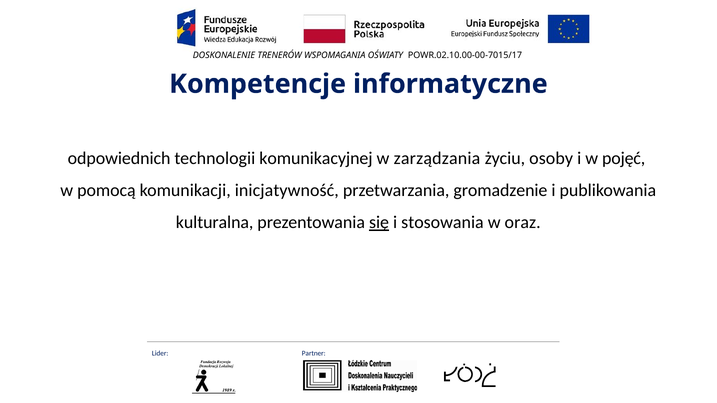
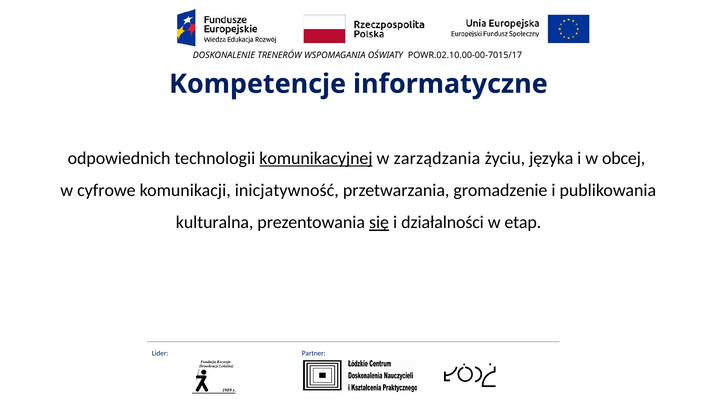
komunikacyjnej underline: none -> present (316, 158)
osoby: osoby -> języka (551, 158)
pojęć: pojęć -> obcej (624, 158)
pomocą: pomocą -> cyfrowe (106, 190)
stosowania: stosowania -> działalności (443, 223)
oraz: oraz -> etap (523, 223)
